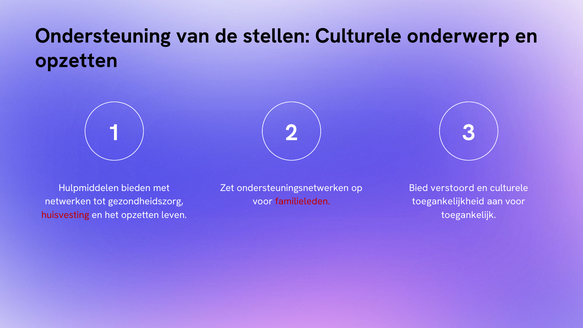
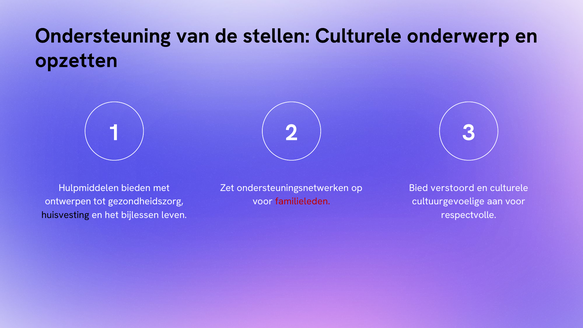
netwerken: netwerken -> ontwerpen (68, 201)
toegankelijkheid: toegankelijkheid -> cultuurgevoelige (448, 201)
huisvesting colour: red -> black (65, 215)
het opzetten: opzetten -> bijlessen (140, 215)
toegankelijk: toegankelijk -> respectvolle (469, 215)
